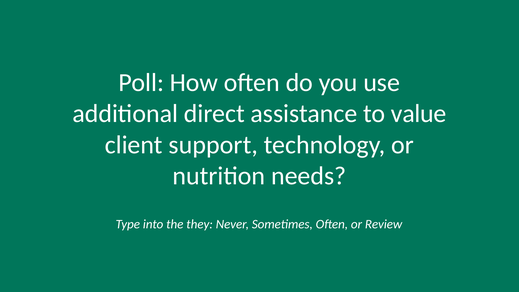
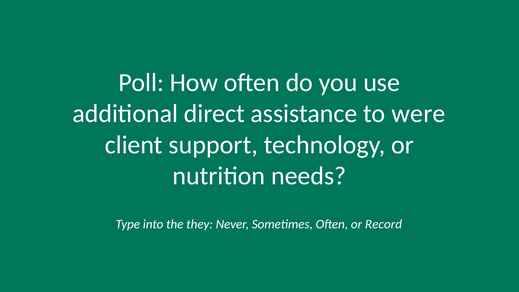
value: value -> were (418, 114)
Review: Review -> Record (384, 224)
